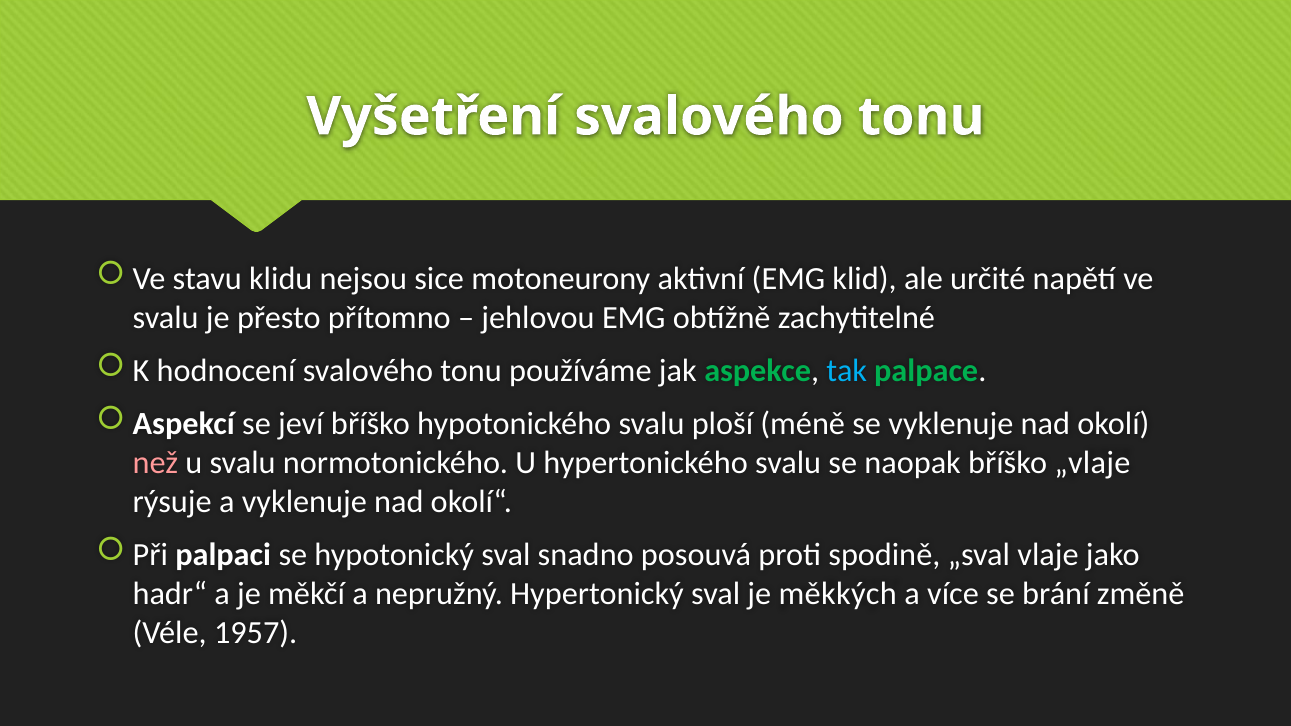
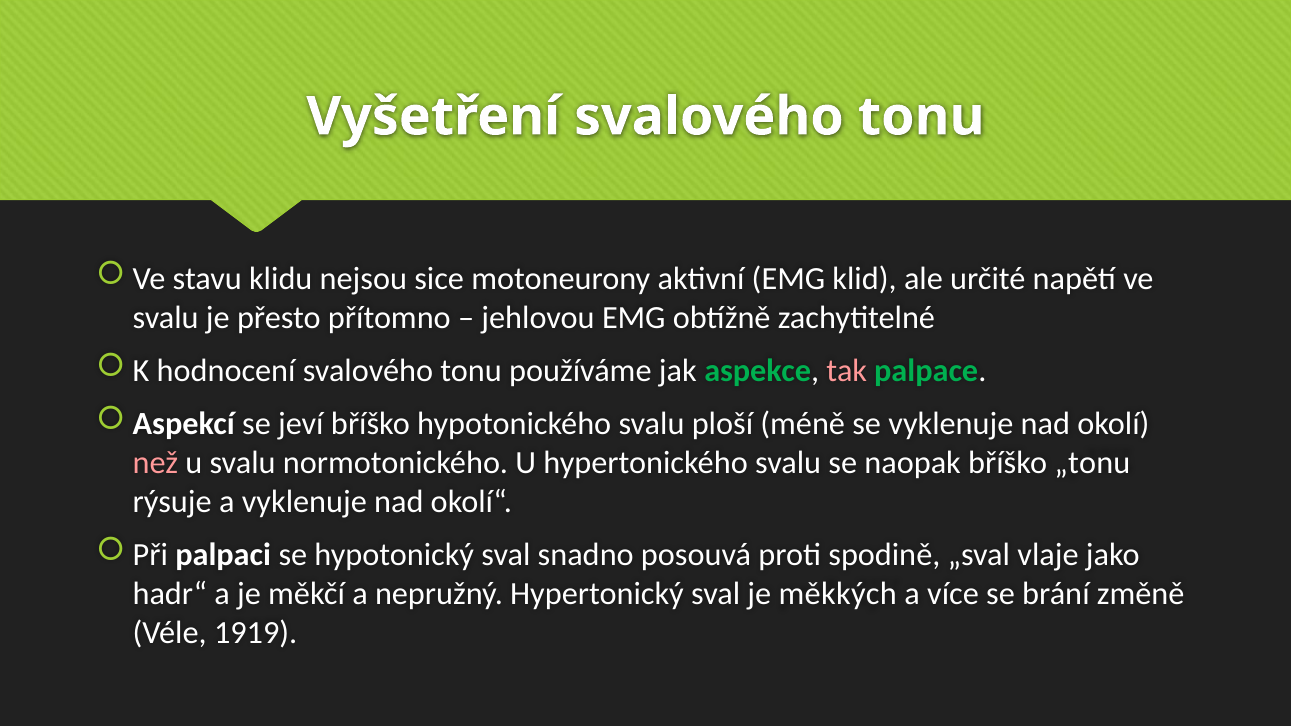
tak colour: light blue -> pink (847, 371)
„vlaje: „vlaje -> „tonu (1092, 463)
1957: 1957 -> 1919 (256, 633)
